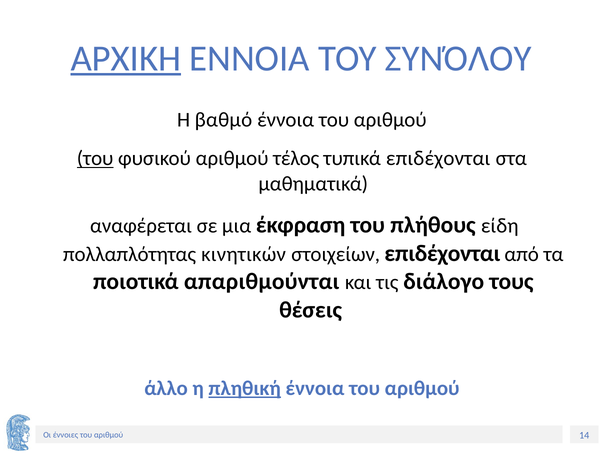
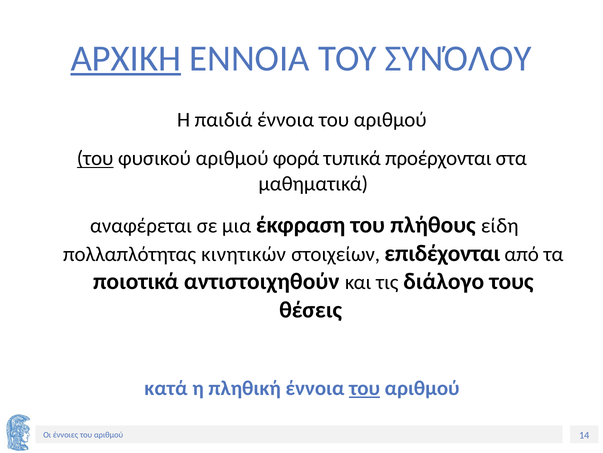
βαθμό: βαθμό -> παιδιά (224, 120)
τέλος: τέλος -> φορά (296, 158)
τυπικά επιδέχονται: επιδέχονται -> προέρχονται (438, 158)
απαριθμούνται: απαριθμούνται -> αντιστοιχηθούν (262, 281)
άλλο: άλλο -> κατά (166, 388)
πληθική underline: present -> none (245, 388)
του underline: none -> present (365, 388)
